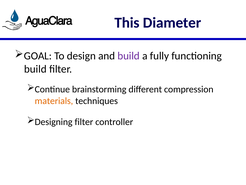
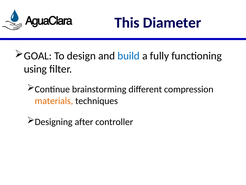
build colour: purple -> blue (129, 56)
build: build -> using (35, 69)
Designing filter: filter -> after (84, 122)
